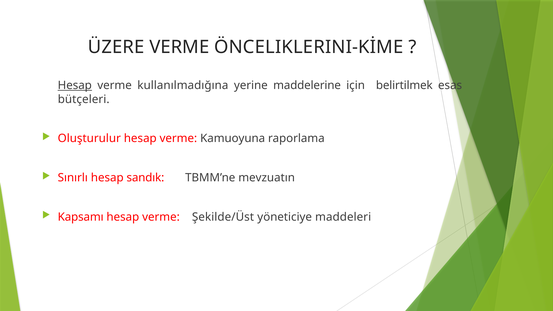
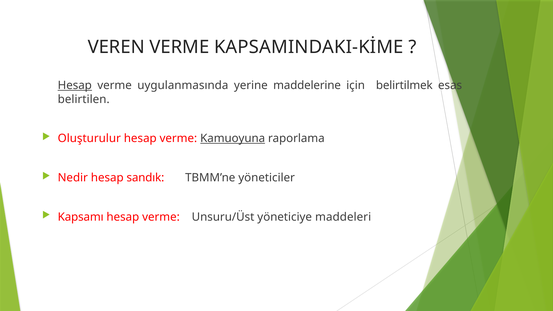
ÜZERE: ÜZERE -> VEREN (116, 47)
ÖNCELIKLERINI-KİME: ÖNCELIKLERINI-KİME -> KAPSAMINDAKI-KİME (309, 47)
kullanılmadığına: kullanılmadığına -> uygulanmasında (183, 86)
bütçeleri: bütçeleri -> belirtilen (84, 99)
Kamuoyuna underline: none -> present (233, 139)
Sınırlı: Sınırlı -> Nedir (73, 178)
mevzuatın: mevzuatın -> yöneticiler (267, 178)
Şekilde/Üst: Şekilde/Üst -> Unsuru/Üst (223, 217)
